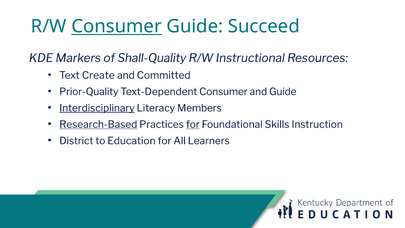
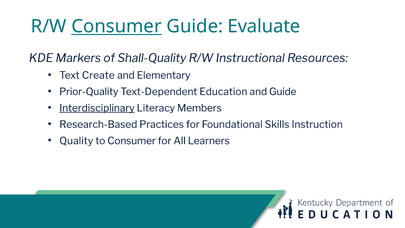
Succeed: Succeed -> Evaluate (264, 26)
Committed: Committed -> Elementary (164, 75)
Text-Dependent Consumer: Consumer -> Education (223, 92)
Research-Based underline: present -> none (98, 124)
for underline: present -> none (193, 124)
District: District -> Quality (76, 141)
to Education: Education -> Consumer (132, 141)
